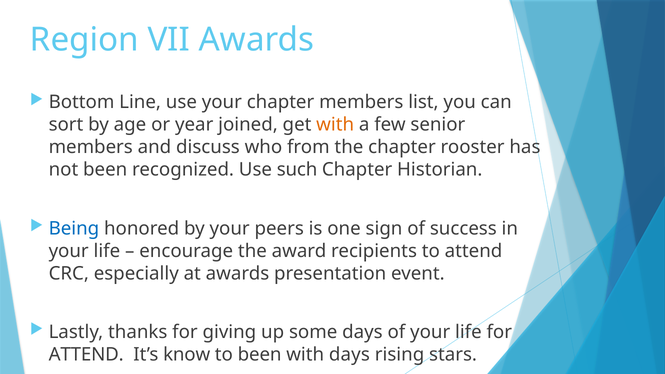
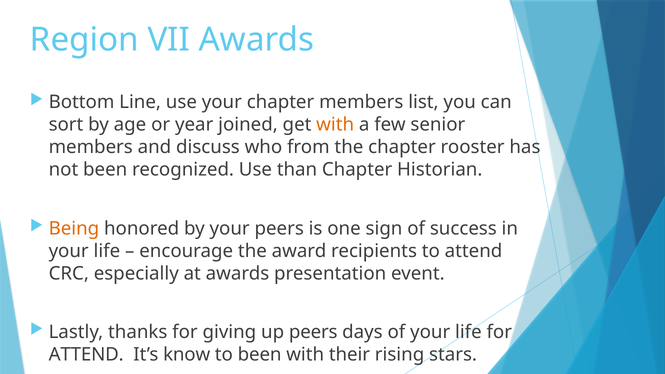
such: such -> than (297, 170)
Being colour: blue -> orange (74, 228)
up some: some -> peers (313, 332)
with days: days -> their (349, 355)
